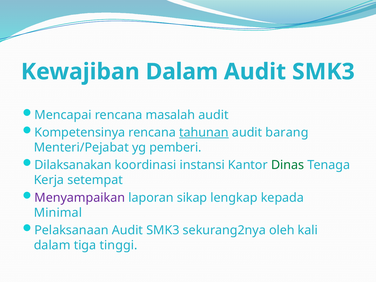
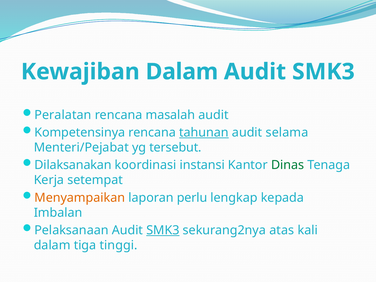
Mencapai: Mencapai -> Peralatan (63, 115)
barang: barang -> selama (287, 132)
pemberi: pemberi -> tersebut (175, 147)
Menyampaikan colour: purple -> orange (80, 198)
sikap: sikap -> perlu (192, 198)
Minimal: Minimal -> Imbalan (58, 213)
SMK3 underline: none -> present (163, 230)
oleh: oleh -> atas (282, 230)
